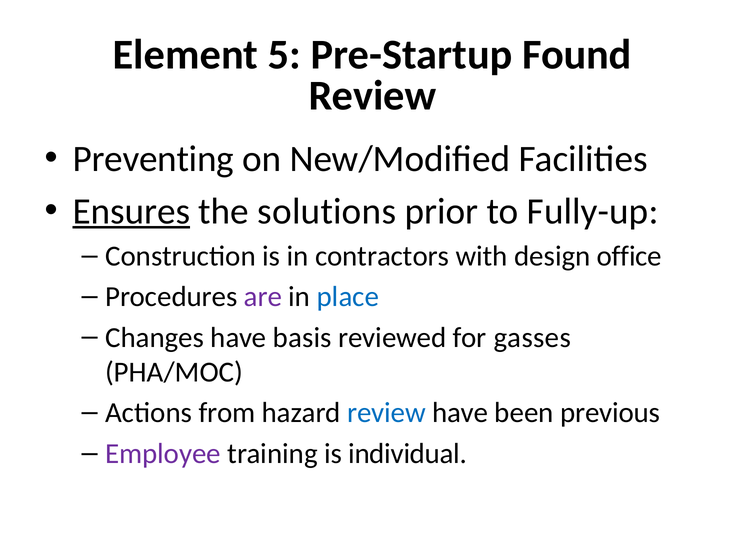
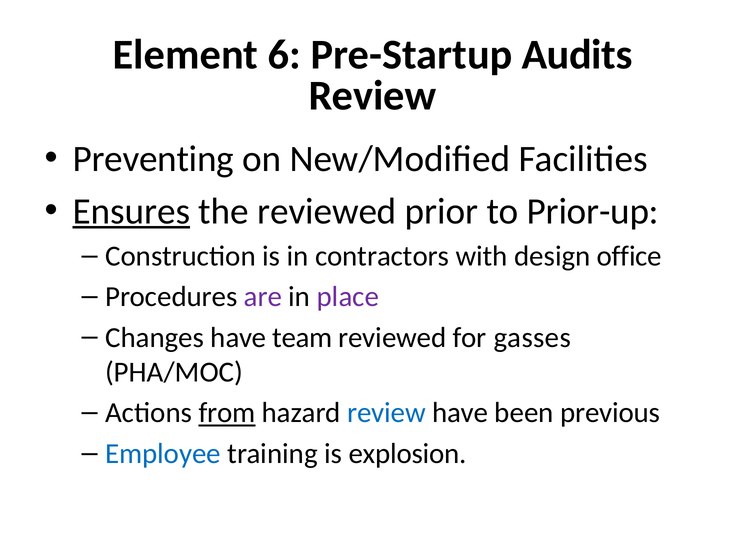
5: 5 -> 6 (284, 55)
Found: Found -> Audits (577, 55)
the solutions: solutions -> reviewed (327, 211)
Fully-up: Fully-up -> Prior-up (593, 211)
place colour: blue -> purple (348, 297)
basis: basis -> team (302, 337)
from underline: none -> present (227, 413)
Employee colour: purple -> blue (163, 453)
individual: individual -> explosion (408, 453)
